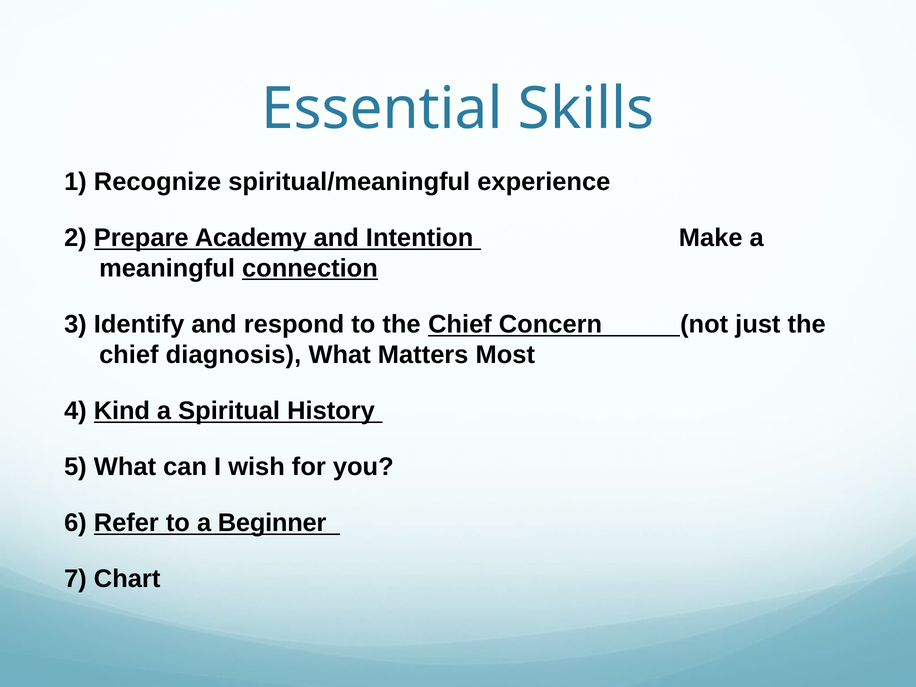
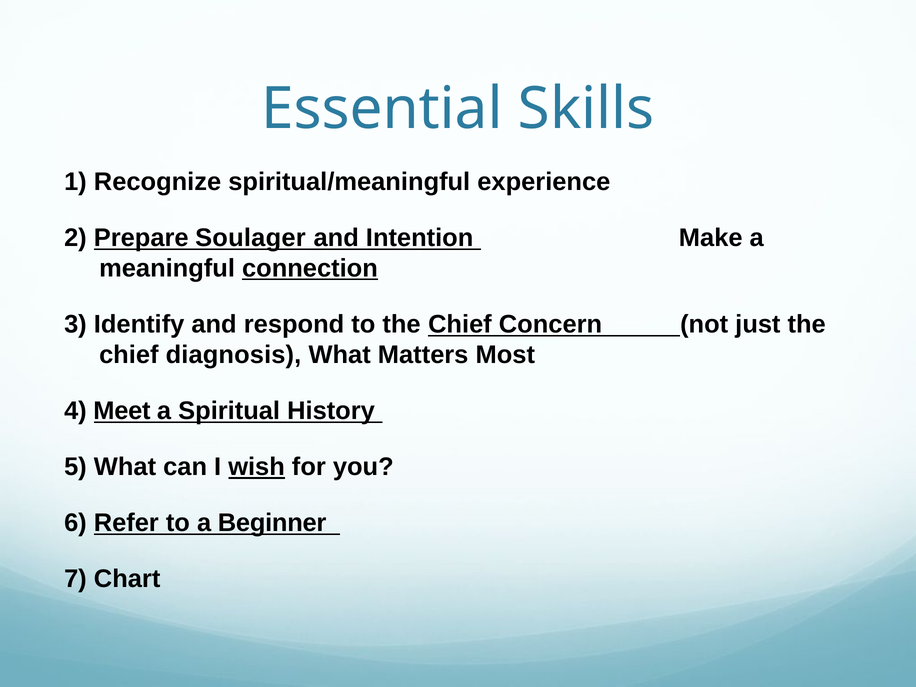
Academy: Academy -> Soulager (250, 238)
Kind: Kind -> Meet (122, 411)
wish underline: none -> present (257, 467)
